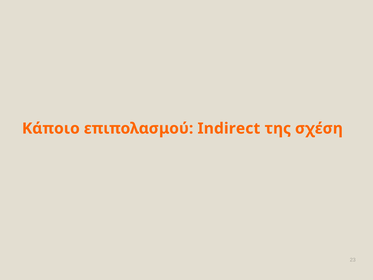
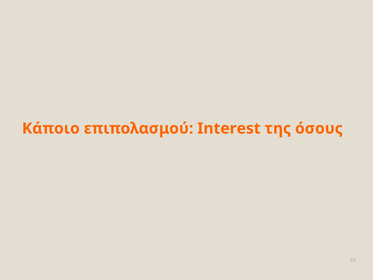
Indirect: Indirect -> Interest (229, 128)
σχέση: σχέση -> όσους (319, 128)
